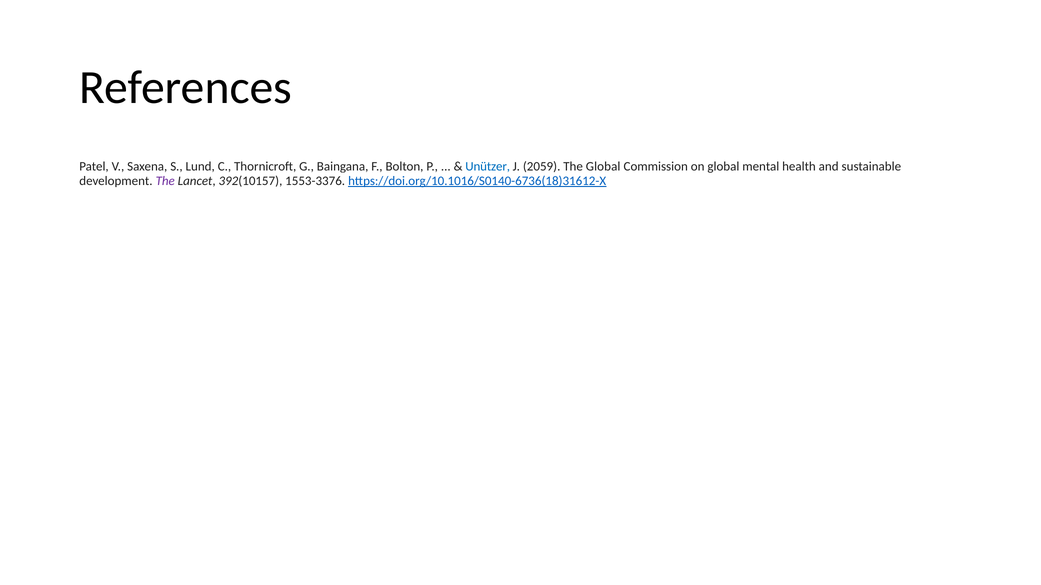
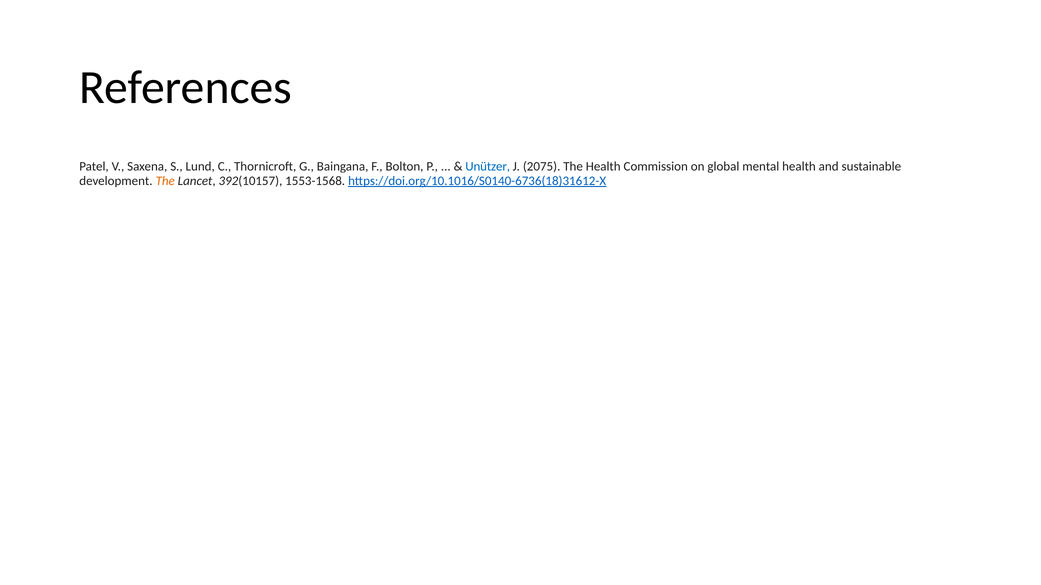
2059: 2059 -> 2075 (542, 167)
The Global: Global -> Health (603, 167)
The colour: purple -> orange (165, 181)
1553-3376: 1553-3376 -> 1553-1568 (315, 181)
